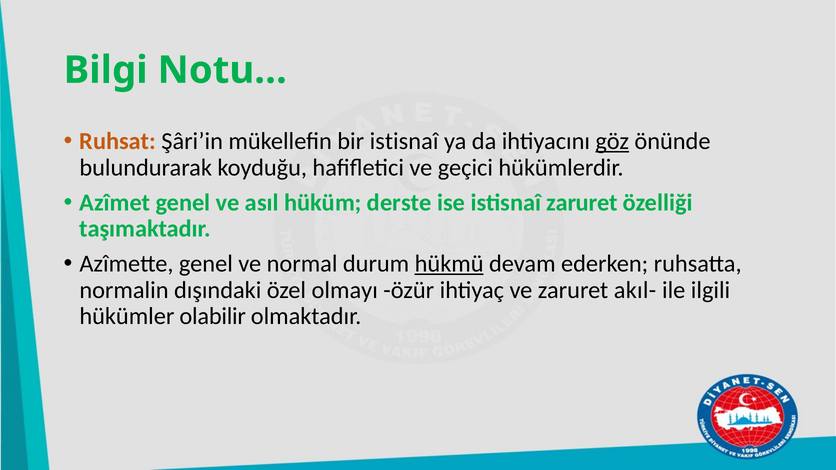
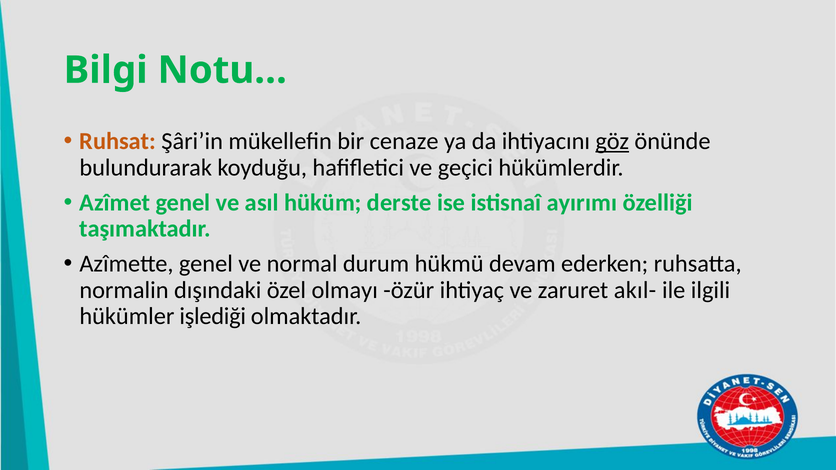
bir istisnaî: istisnaî -> cenaze (404, 141)
istisnaî zaruret: zaruret -> ayırımı (582, 203)
hükmü underline: present -> none (449, 264)
olabilir: olabilir -> işlediği (213, 316)
